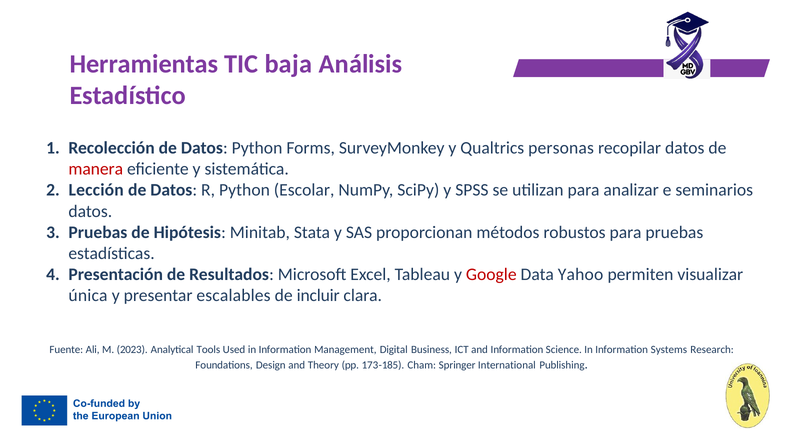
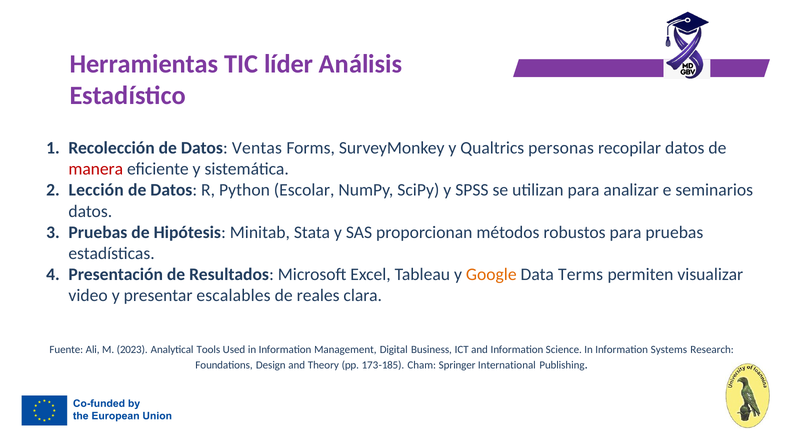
baja: baja -> líder (289, 64)
Datos Python: Python -> Ventas (257, 148)
Google colour: red -> orange (491, 275)
Yahoo: Yahoo -> Terms (581, 275)
única: única -> video (88, 296)
incluir: incluir -> reales (318, 296)
